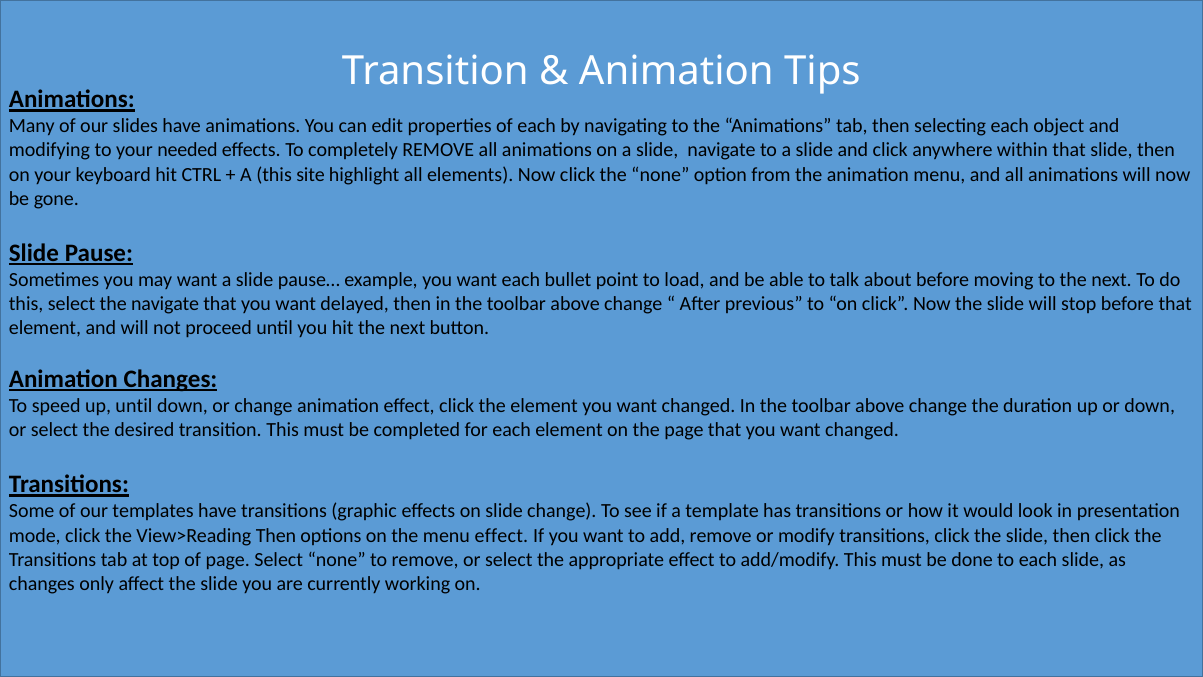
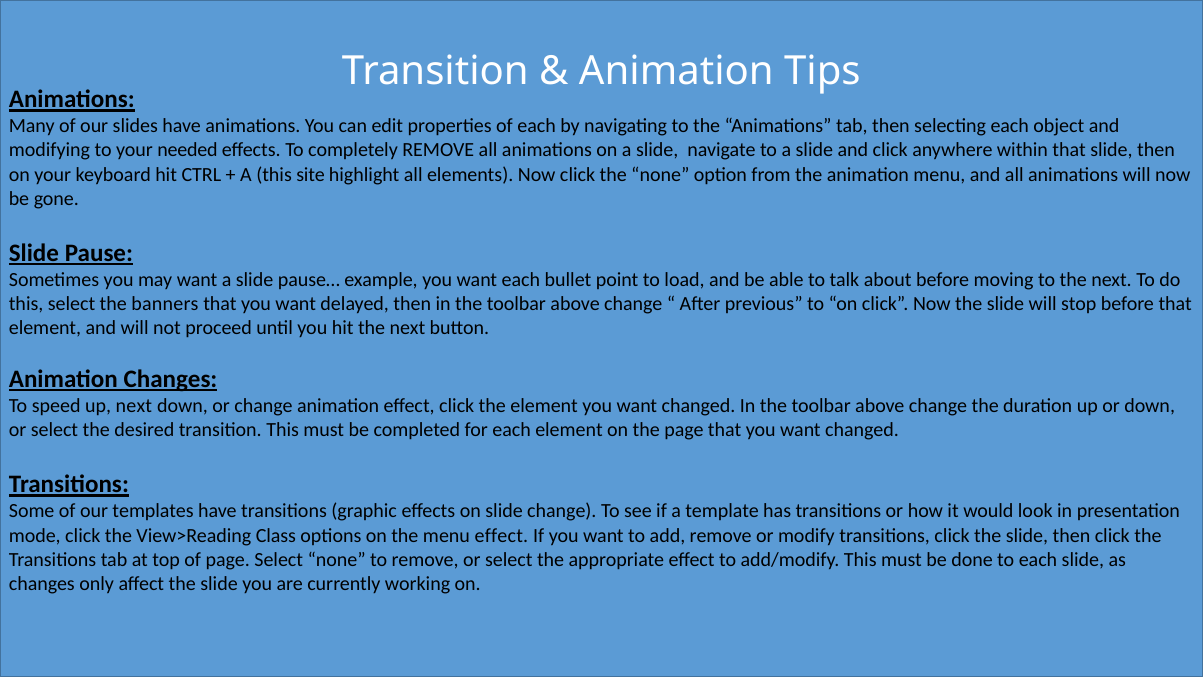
the navigate: navigate -> banners (165, 304)
up until: until -> next (134, 406)
View>Reading Then: Then -> Class (276, 535)
